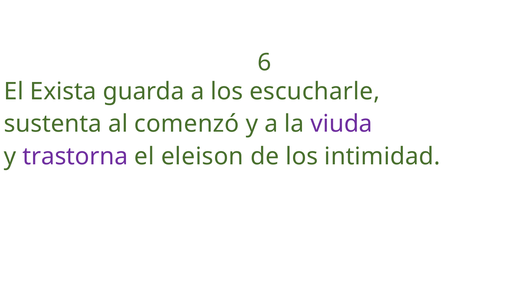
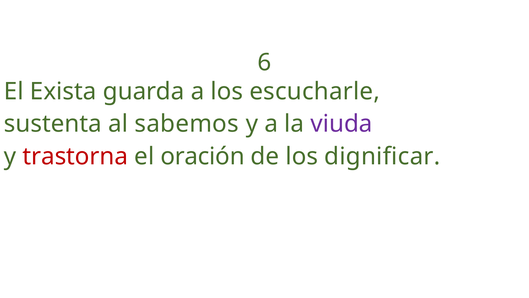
comenzó: comenzó -> sabemos (187, 124)
trastorna colour: purple -> red (75, 156)
eleison: eleison -> oración (203, 156)
intimidad: intimidad -> dignificar (382, 156)
